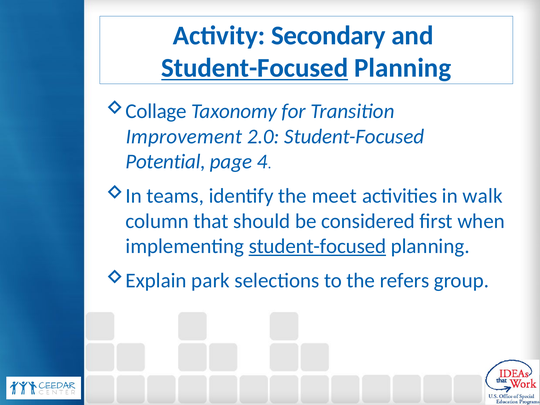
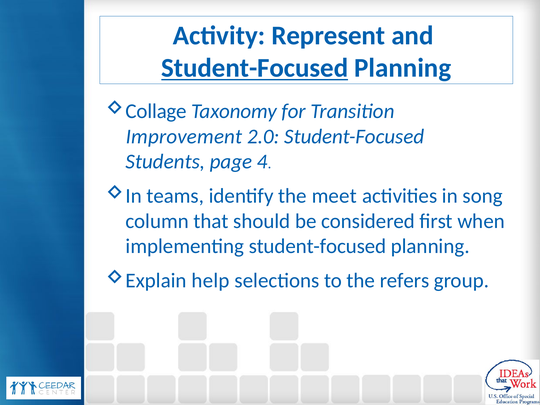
Secondary: Secondary -> Represent (328, 36)
Potential: Potential -> Students (165, 162)
walk: walk -> song (483, 196)
student-focused underline: present -> none (317, 246)
park: park -> help (210, 281)
